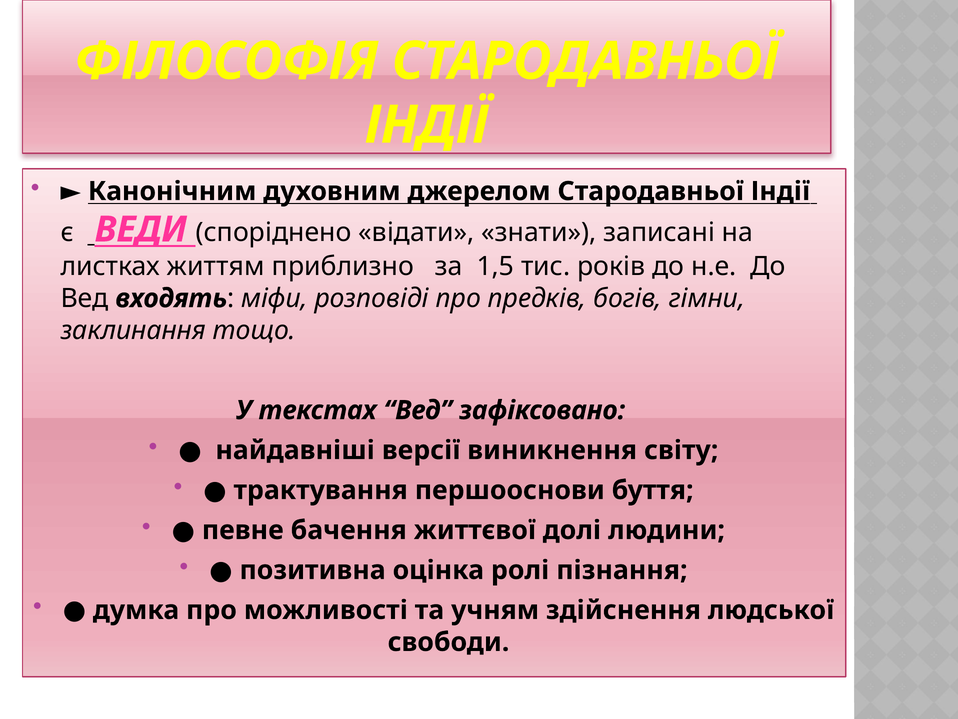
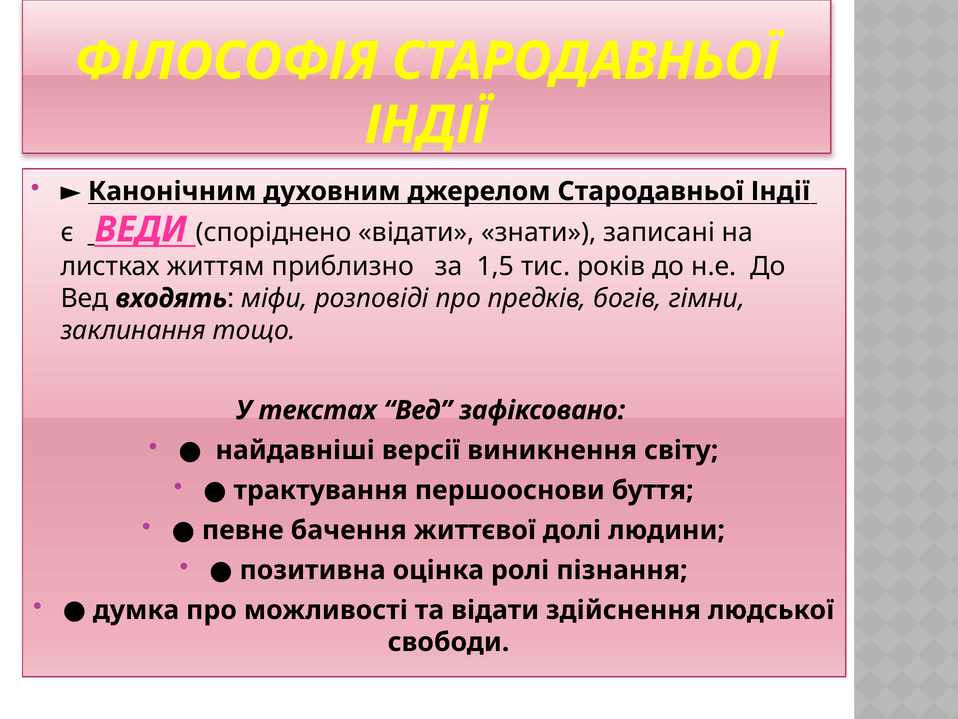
та учням: учням -> відати (495, 610)
